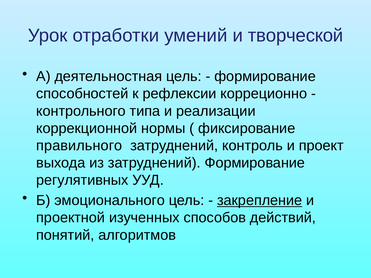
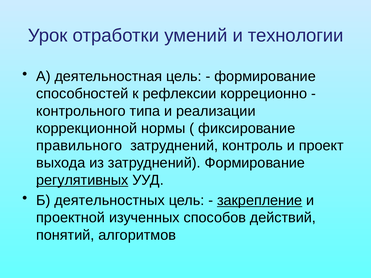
творческой: творческой -> технологии (296, 36)
регулятивных underline: none -> present (82, 180)
эмоционального: эмоционального -> деятельностных (110, 201)
